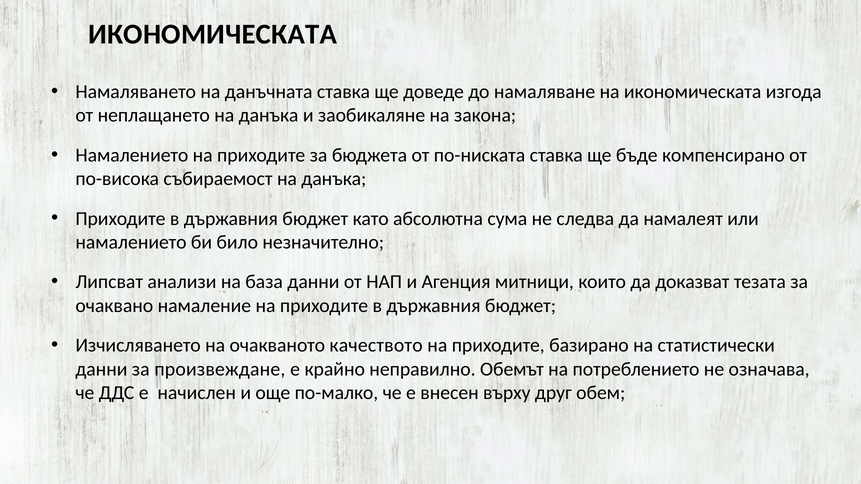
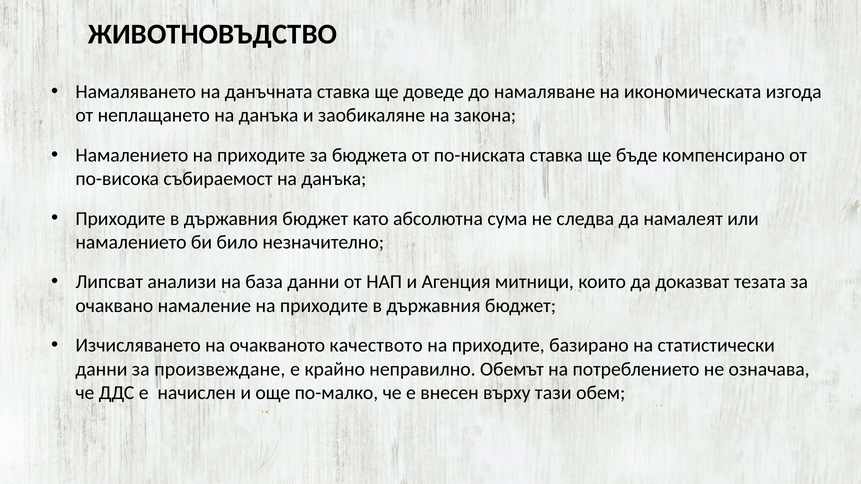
ИКОНОМИЧЕСКАТА: ИКОНОМИЧЕСКАТА -> ЖИВОТНОВЪДСТВО (213, 34)
друг: друг -> тази (553, 393)
